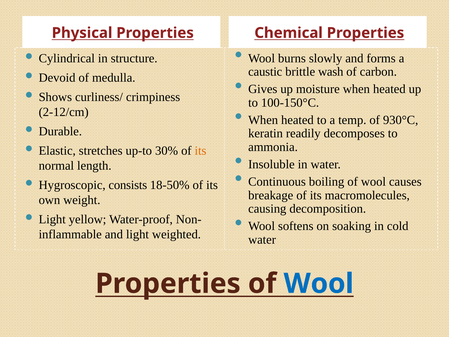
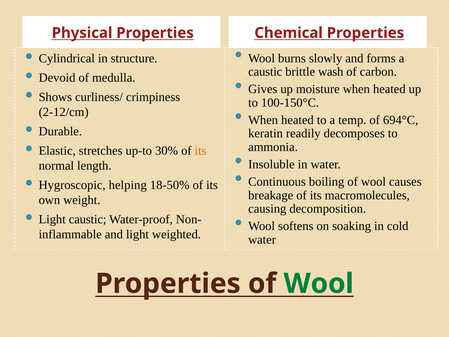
930°C: 930°C -> 694°C (401, 120)
consists: consists -> helping (128, 185)
Light yellow: yellow -> caustic (88, 219)
Wool colour: blue -> green (319, 283)
